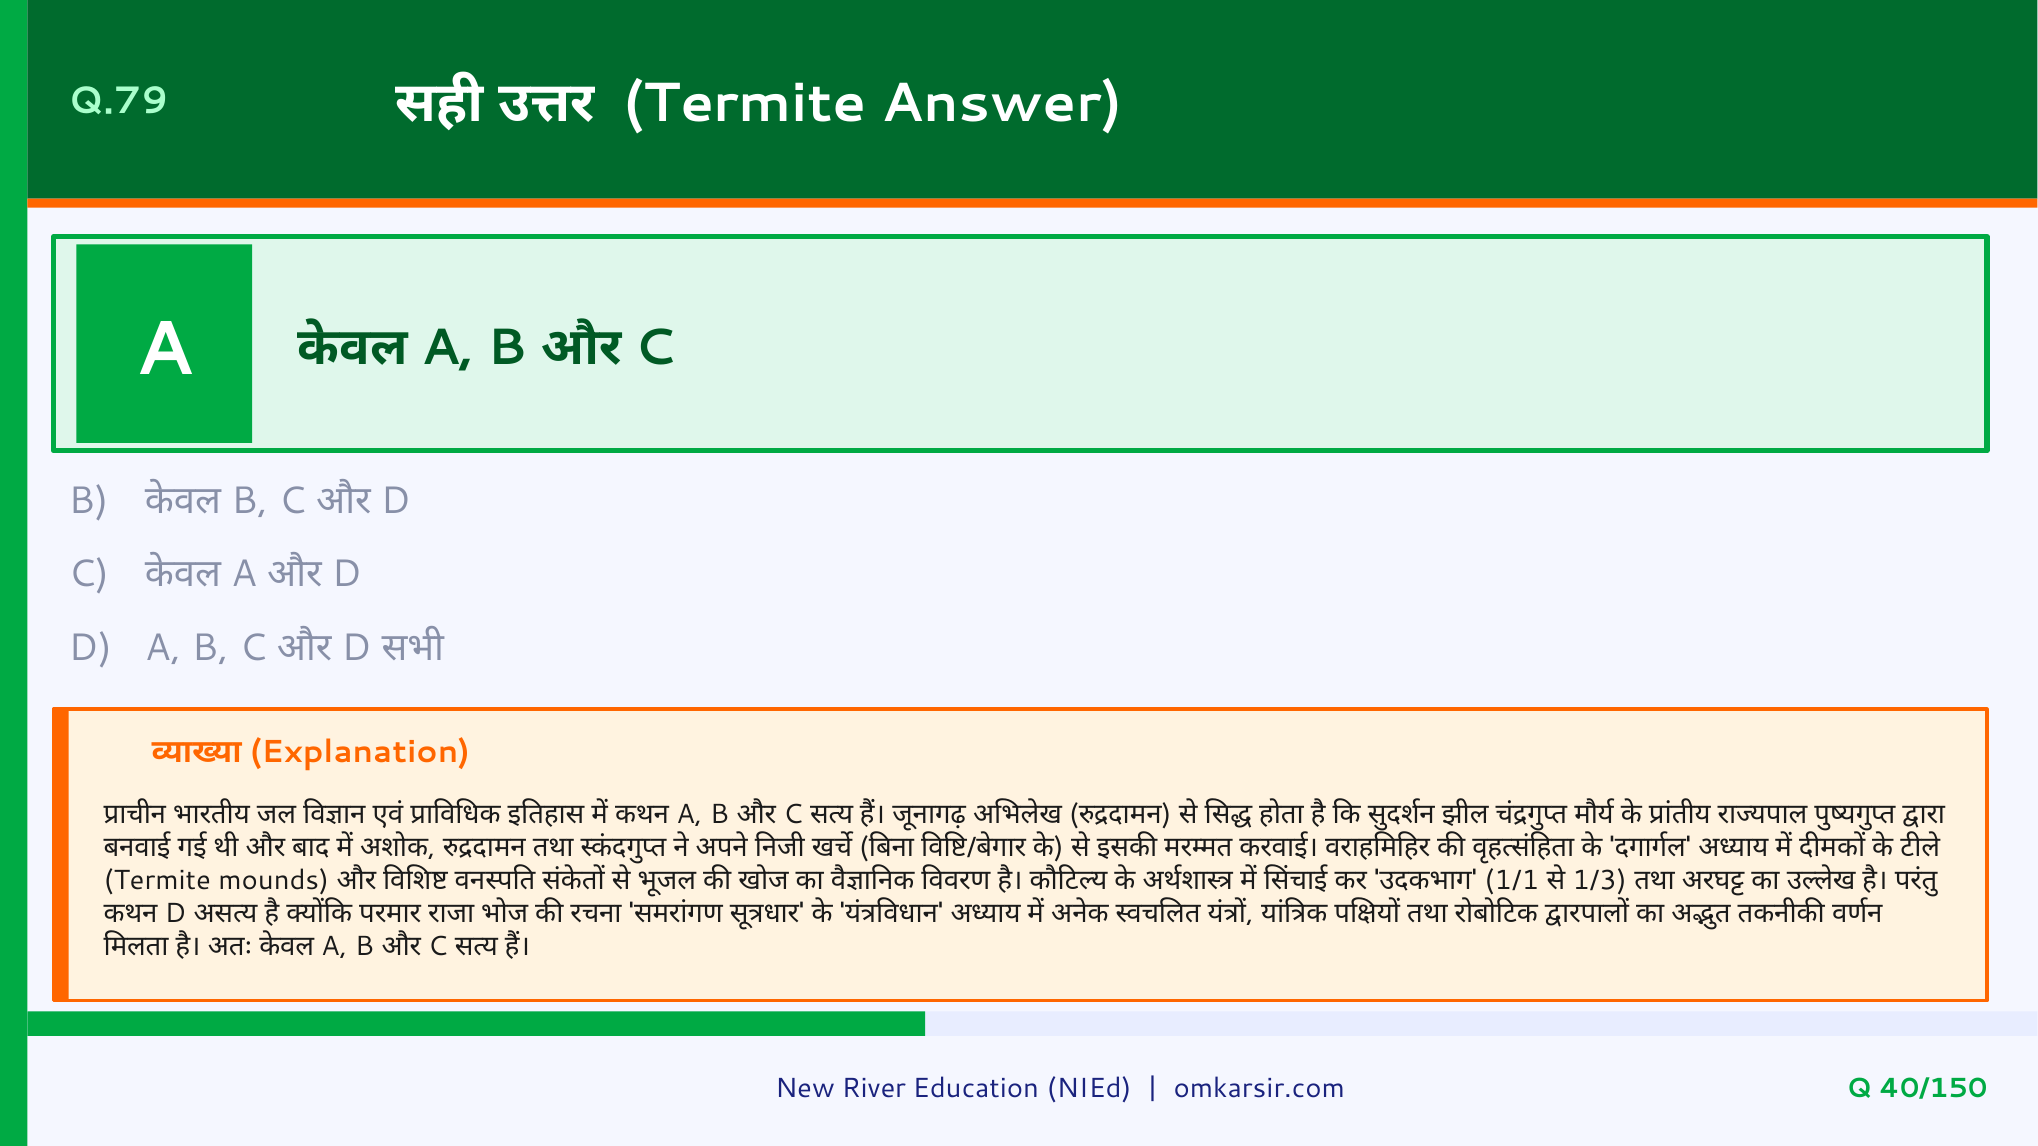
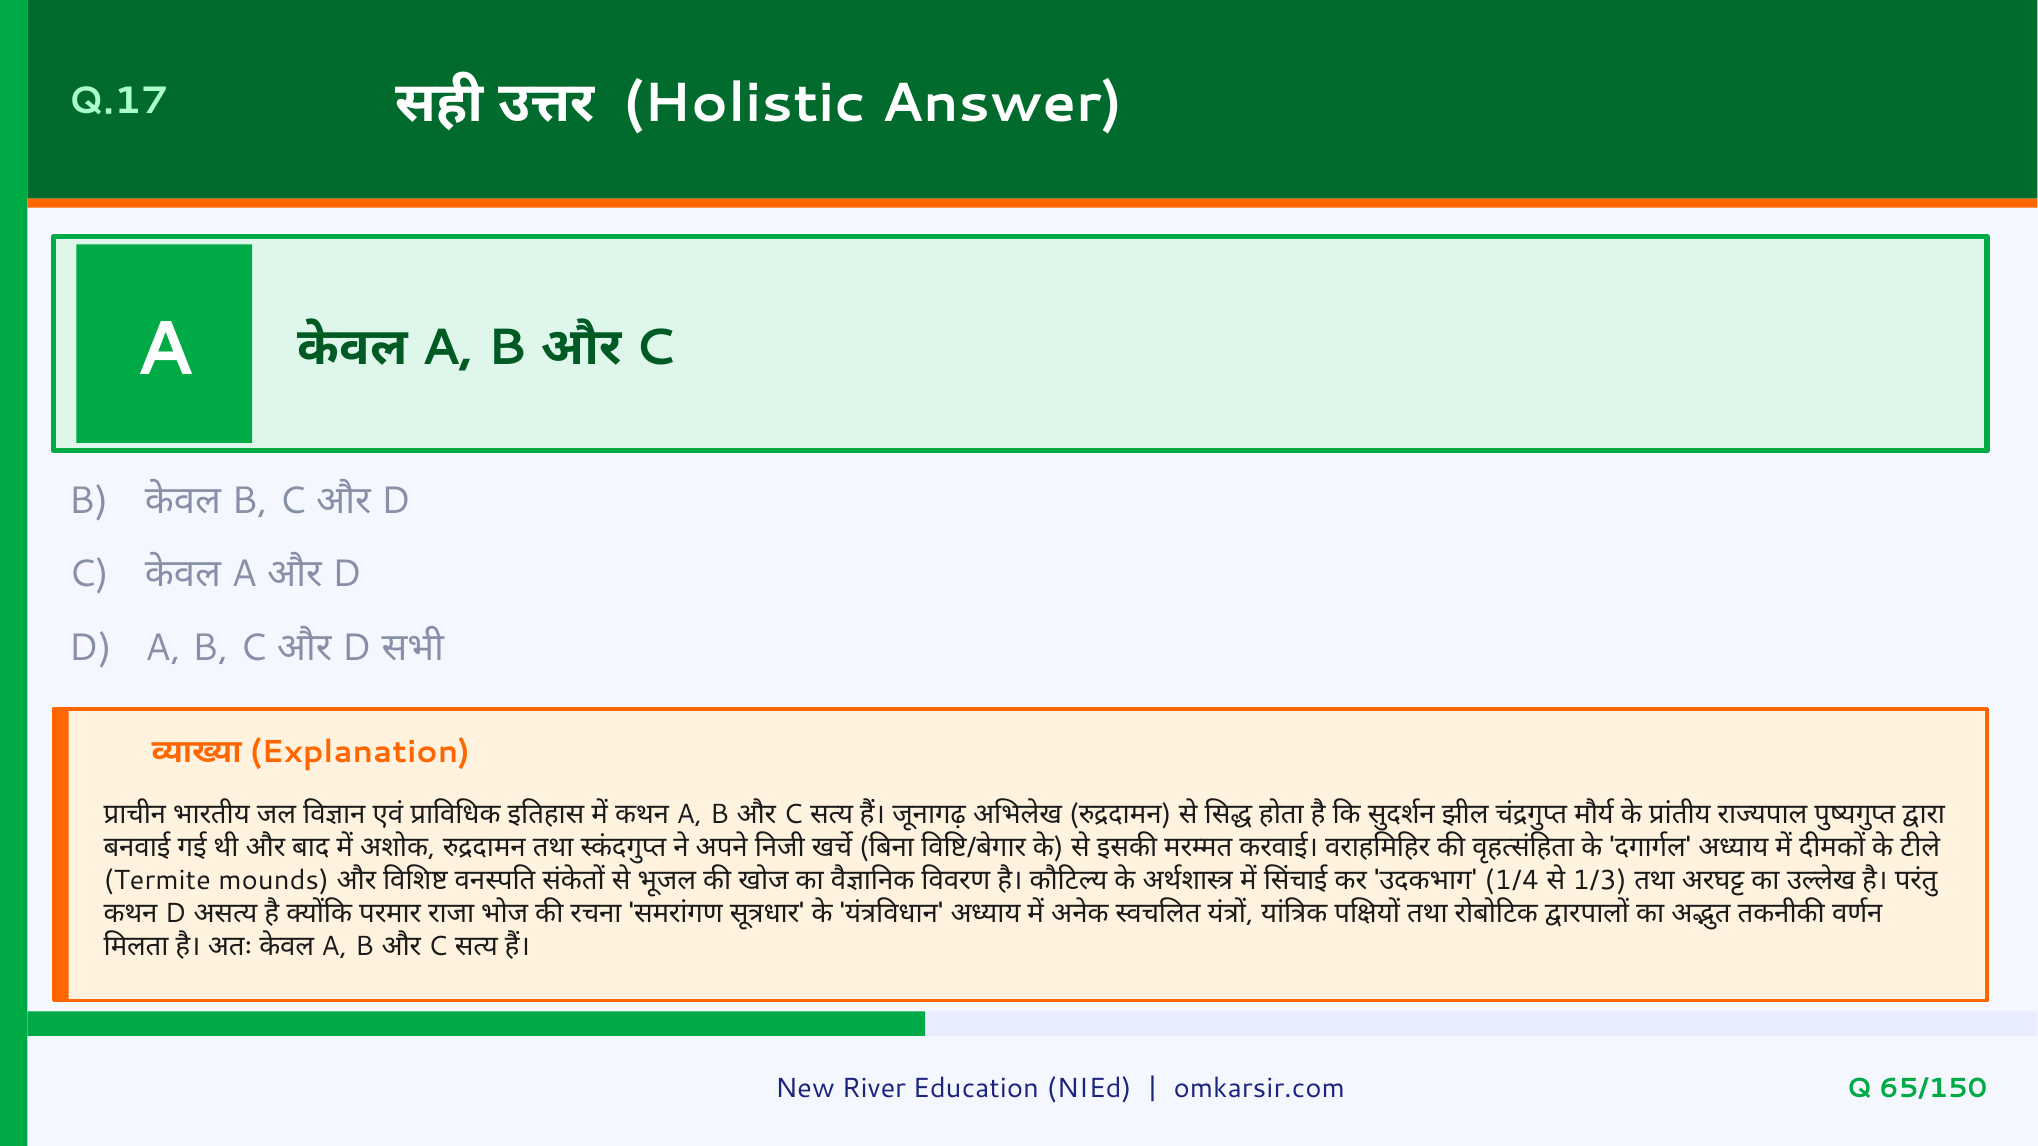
Q.79: Q.79 -> Q.17 (118, 100)
Termite: Termite -> Holistic (745, 103)
1/1: 1/1 -> 1/4 (1512, 881)
40/150: 40/150 -> 65/150 (1933, 1089)
